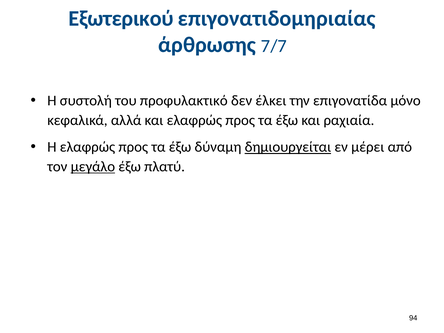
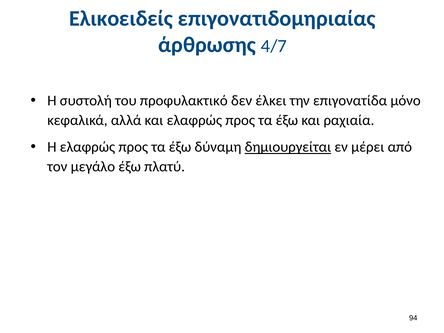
Εξωτερικού: Εξωτερικού -> Ελικοειδείς (121, 18)
7/7: 7/7 -> 4/7 (274, 46)
μεγάλο underline: present -> none (93, 167)
